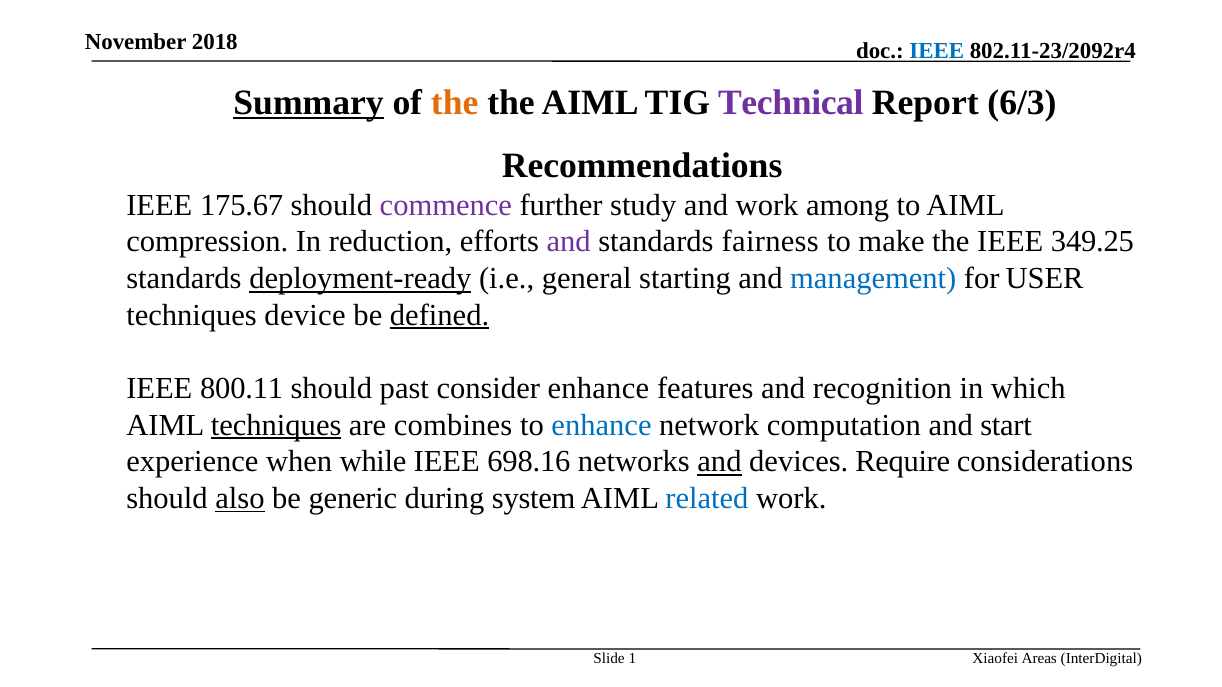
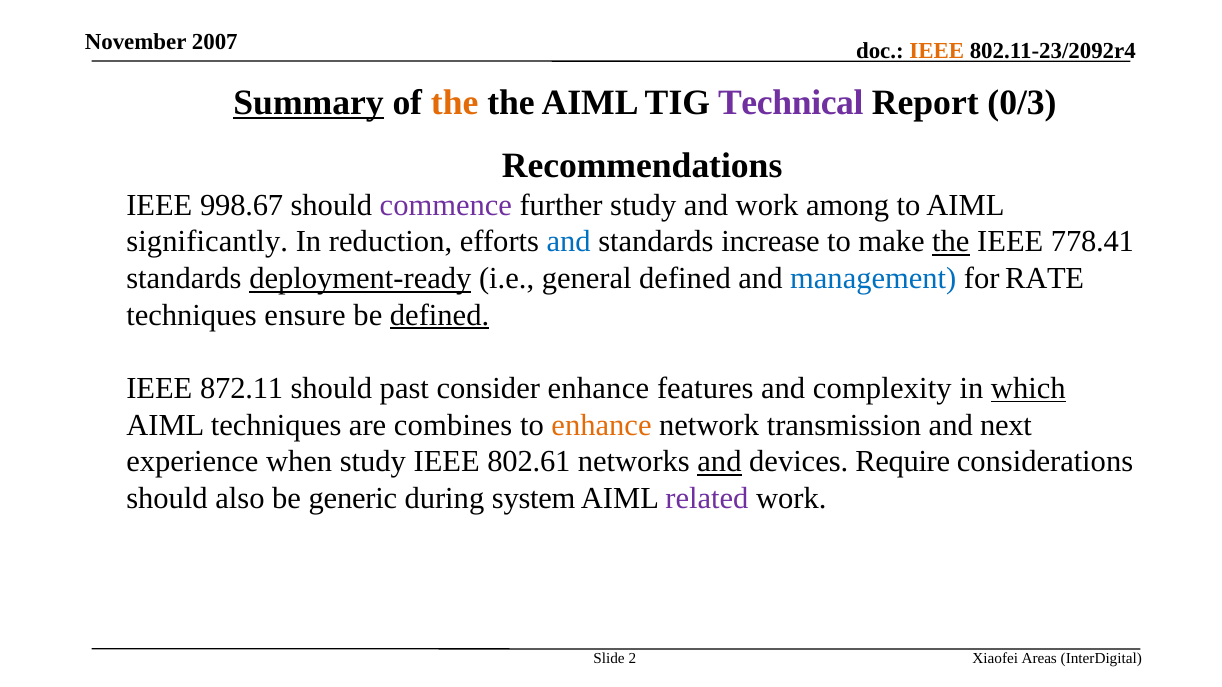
2018: 2018 -> 2007 (215, 42)
IEEE colour: blue -> orange (937, 51)
6/3: 6/3 -> 0/3 (1022, 103)
175.67: 175.67 -> 998.67 (242, 205)
compression: compression -> significantly (207, 242)
and colour: purple -> blue (569, 242)
fairness: fairness -> increase (771, 242)
the underline: none -> present (951, 242)
349.25: 349.25 -> 778.41 (1092, 242)
general starting: starting -> defined (685, 279)
USER: USER -> RATE (1045, 279)
device: device -> ensure (305, 315)
800.11: 800.11 -> 872.11 (242, 389)
recognition: recognition -> complexity (882, 389)
which underline: none -> present (1028, 389)
techniques underline: present -> none (276, 425)
enhance colour: blue -> orange (602, 425)
computation: computation -> transmission (844, 425)
start: start -> next (1006, 425)
when while: while -> study (373, 462)
698.16: 698.16 -> 802.61 (529, 462)
also underline: present -> none (240, 499)
related colour: blue -> purple (707, 499)
1: 1 -> 2 (632, 659)
